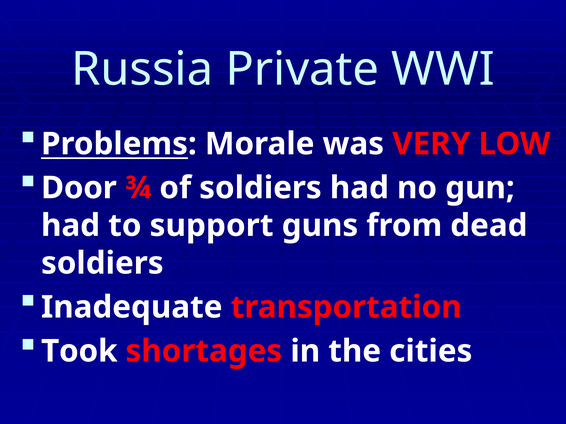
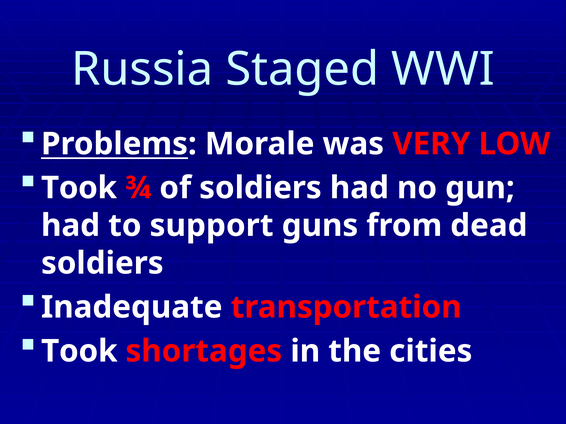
Private: Private -> Staged (302, 69)
Door: Door -> Took (79, 188)
